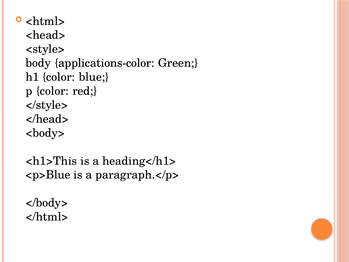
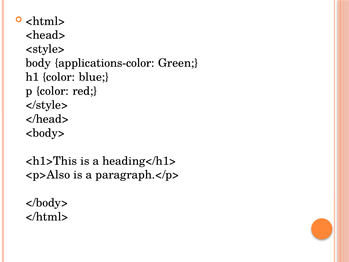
<p>Blue: <p>Blue -> <p>Also (48, 175)
